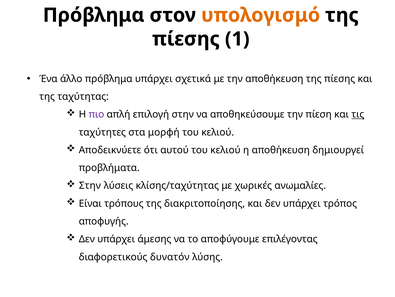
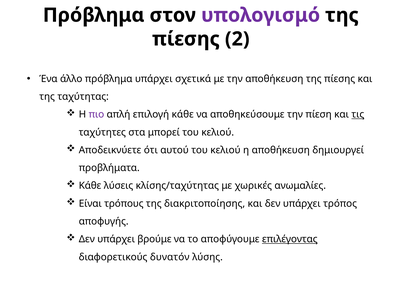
υπολογισμό colour: orange -> purple (261, 15)
1: 1 -> 2 (237, 39)
επιλογή στην: στην -> κάθε (183, 114)
μορφή: μορφή -> μπορεί (164, 132)
Στην: Στην -> Κάθε (90, 185)
άμεσης: άμεσης -> βρούμε (154, 239)
επιλέγοντας underline: none -> present (290, 239)
